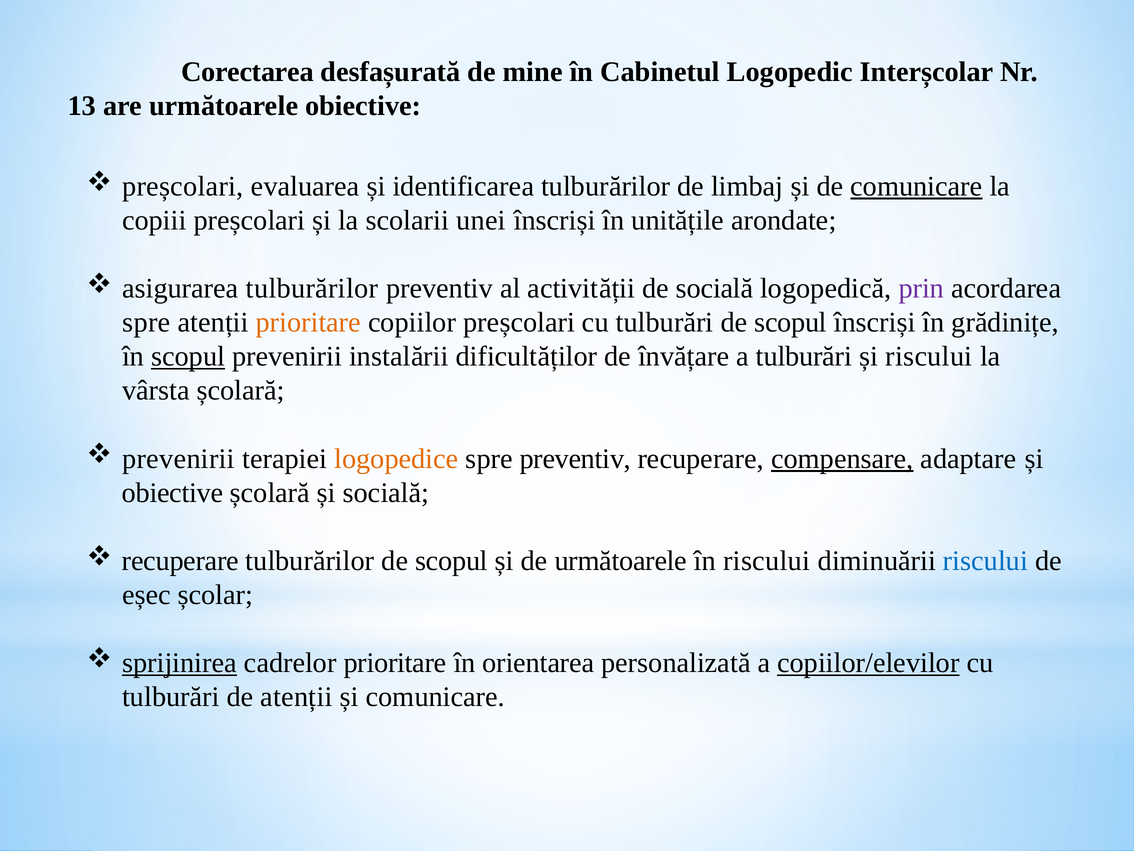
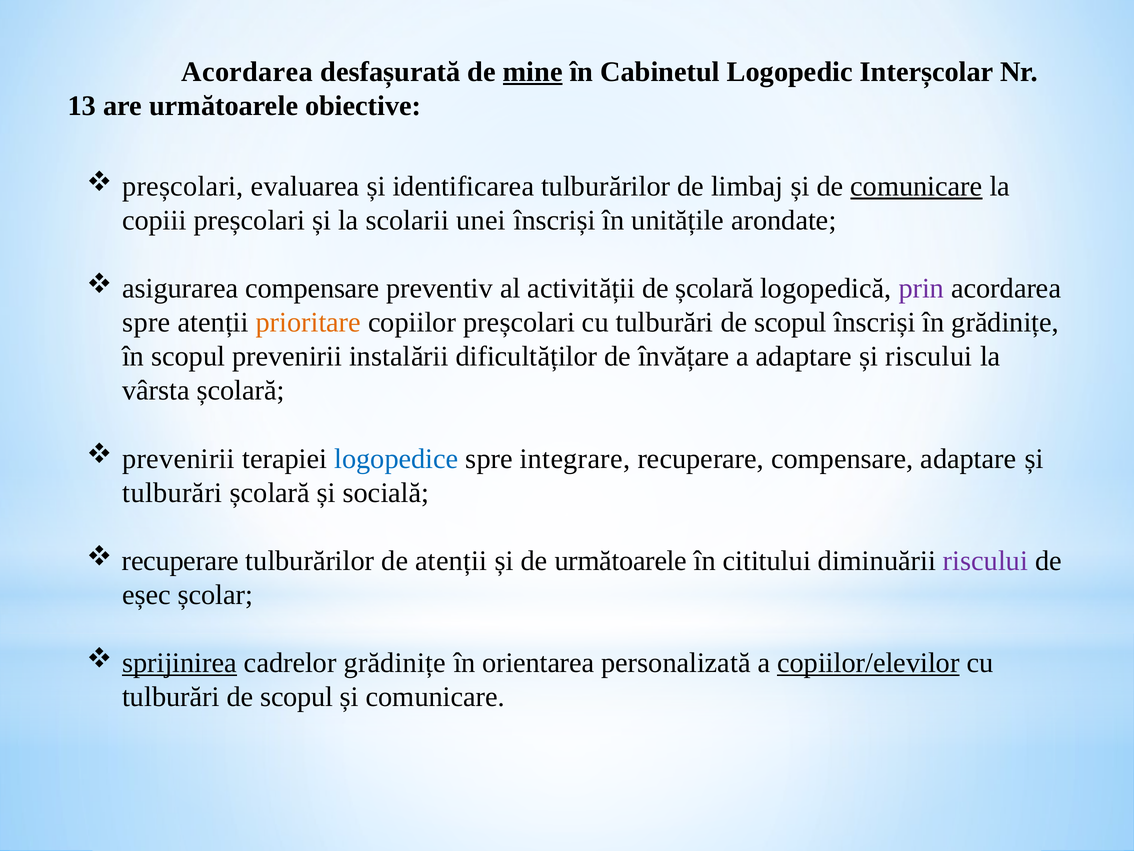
Corectarea: Corectarea -> Acordarea (247, 72)
mine underline: none -> present (533, 72)
asigurarea tulburărilor: tulburărilor -> compensare (312, 288)
de socială: socială -> școlară (715, 288)
scopul underline: present -> none (188, 356)
a tulburări: tulburări -> adaptare (804, 356)
logopedice colour: orange -> blue (396, 458)
spre preventiv: preventiv -> integrare (575, 458)
compensare underline: present -> none (842, 458)
obiective: obiective -> tulburări (172, 492)
tulburărilor de scopul: scopul -> atenții (451, 561)
în riscului: riscului -> cititului (767, 561)
riscului colour: blue -> purple (985, 561)
cadrelor prioritare: prioritare -> grădinițe (395, 663)
atenții: atenții -> scopul (297, 697)
